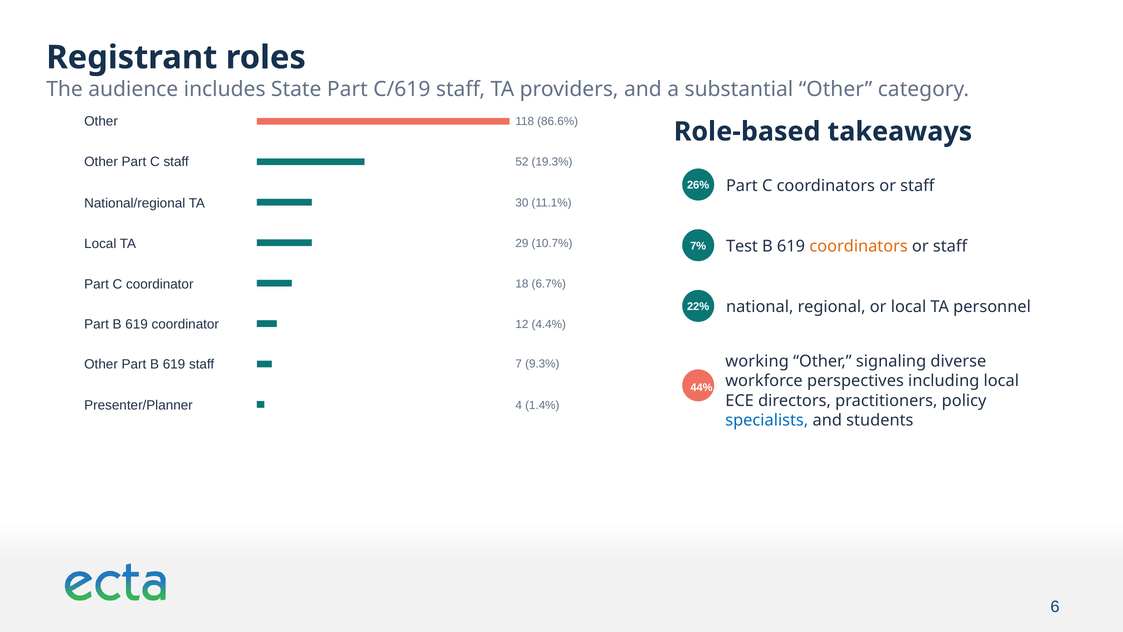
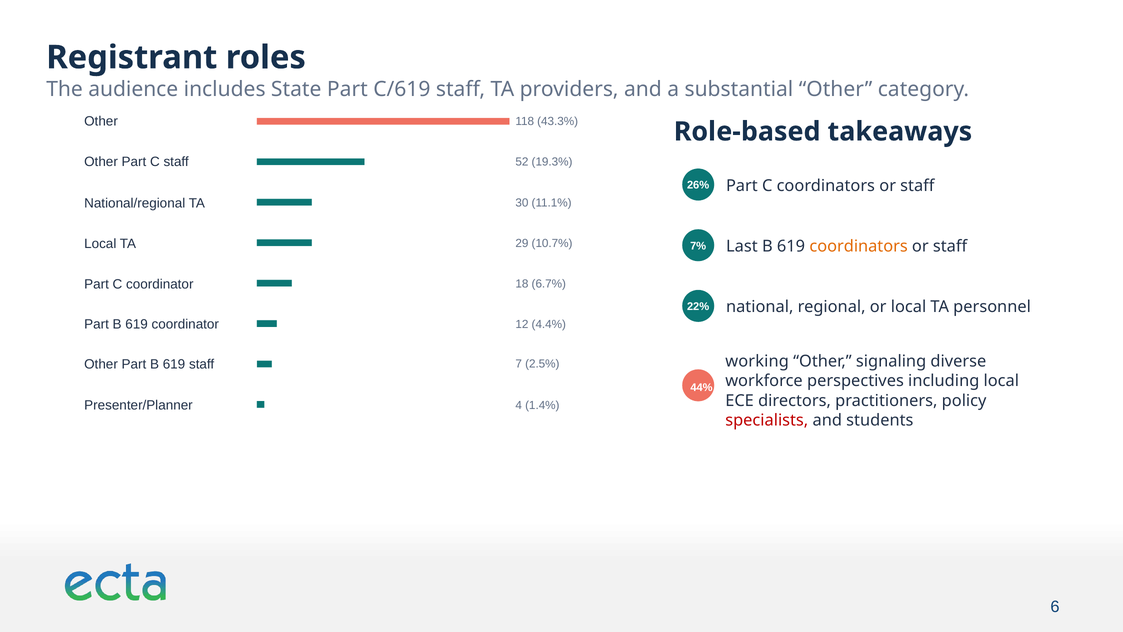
86.6%: 86.6% -> 43.3% (558, 121)
Test: Test -> Last (742, 246)
9.3%: 9.3% -> 2.5% (542, 364)
specialists colour: blue -> red (767, 420)
